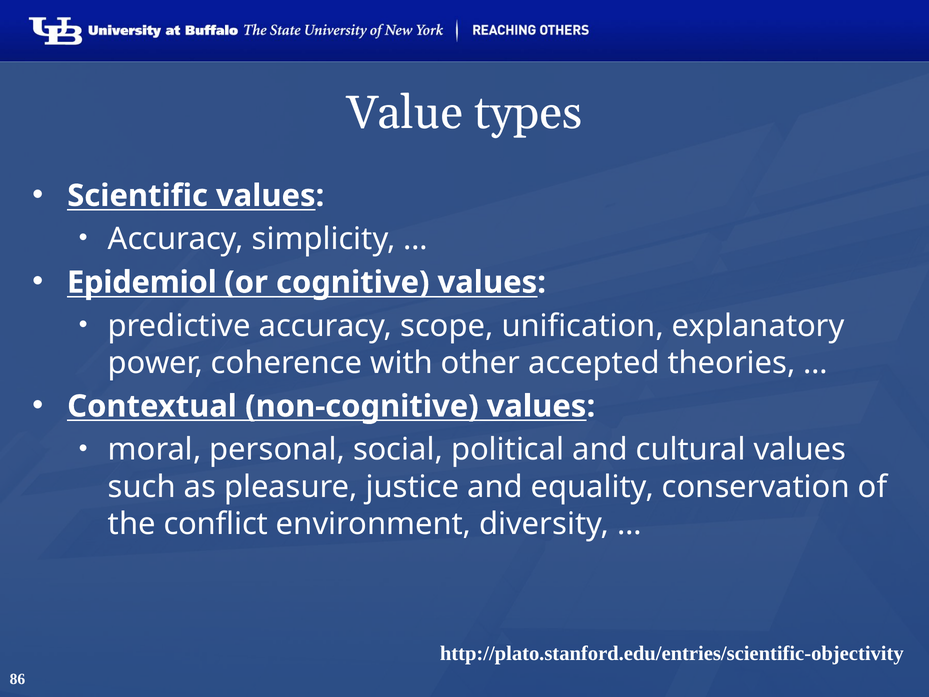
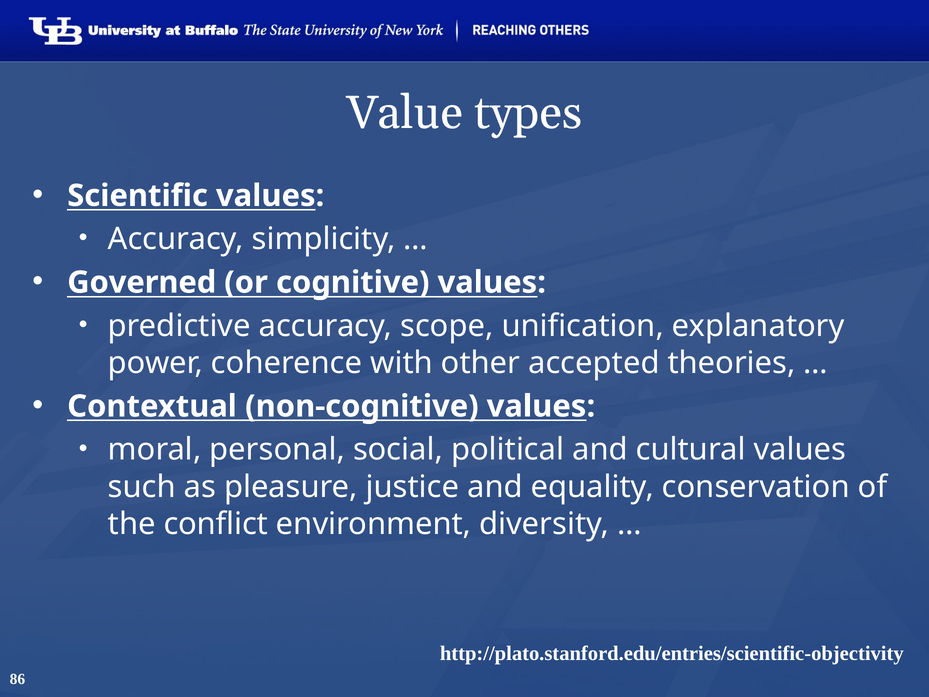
Epidemiol: Epidemiol -> Governed (142, 282)
